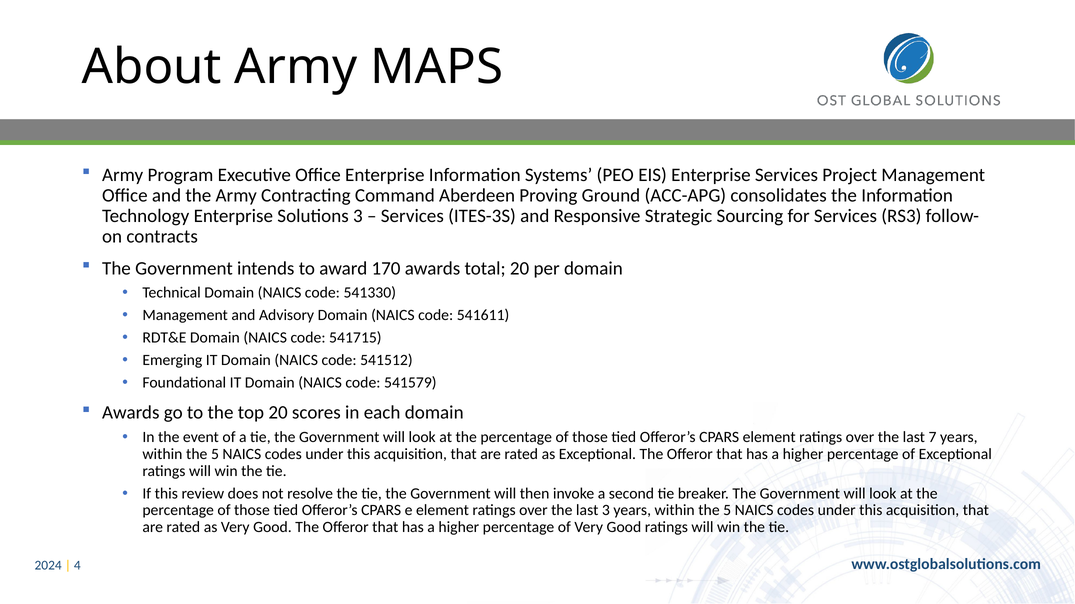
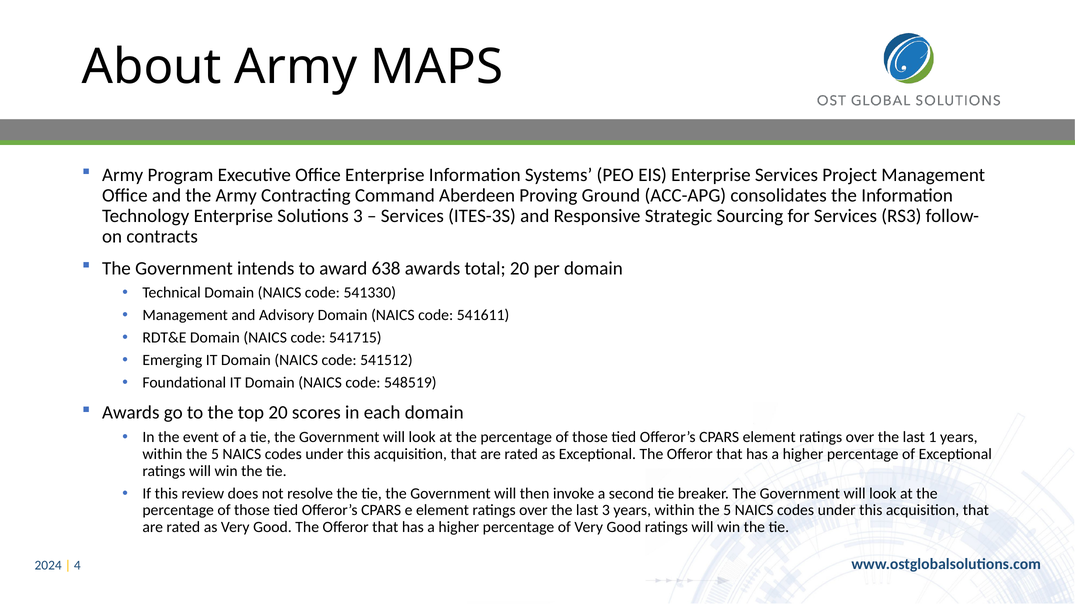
170: 170 -> 638 (386, 269)
541579: 541579 -> 548519 (410, 383)
7: 7 -> 1 (933, 437)
